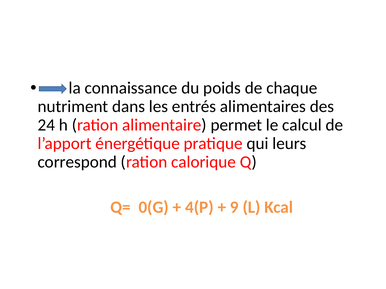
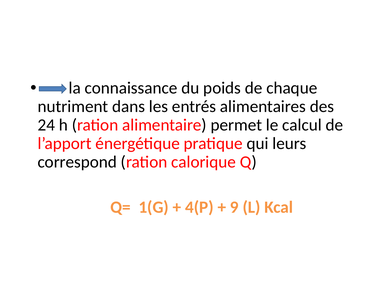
0(G: 0(G -> 1(G (154, 207)
